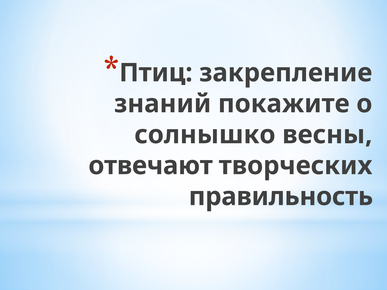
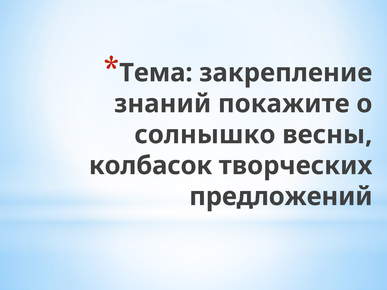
Птиц: Птиц -> Тема (156, 73)
отвечают: отвечают -> колбасок (151, 166)
правильность: правильность -> предложений (281, 197)
